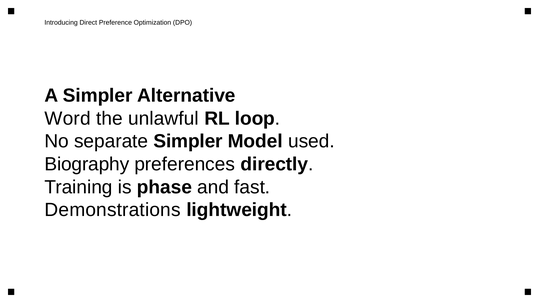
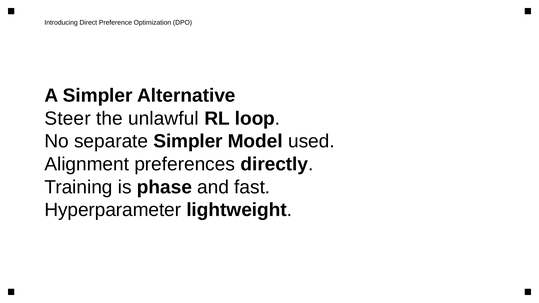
Word: Word -> Steer (68, 119)
Biography: Biography -> Alignment (87, 164)
Demonstrations: Demonstrations -> Hyperparameter (113, 210)
